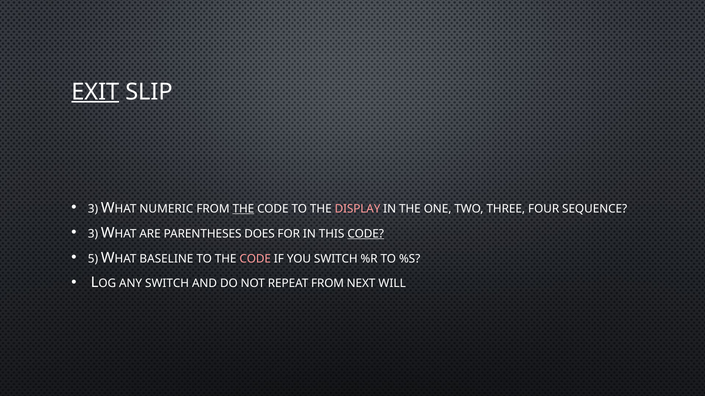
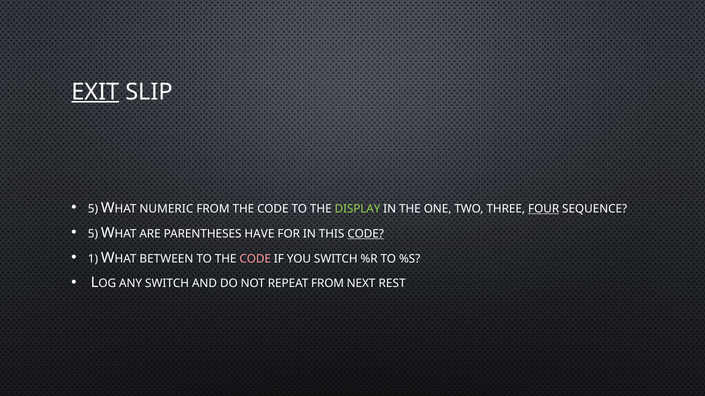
3: 3 -> 5 (93, 209)
THE underline: present -> none (243, 209)
DISPLAY colour: pink -> light green (358, 209)
FOUR underline: none -> present (544, 209)
3: 3 -> 5 (93, 234)
DOES: DOES -> HAVE (259, 234)
5: 5 -> 1 (93, 259)
BASELINE: BASELINE -> BETWEEN (166, 259)
WILL: WILL -> REST (392, 284)
